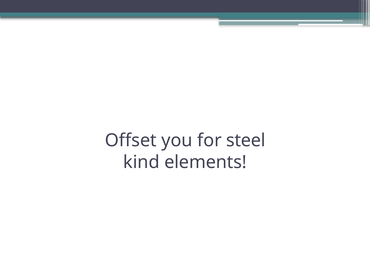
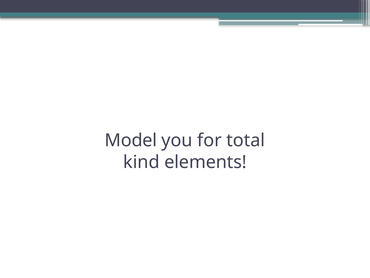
Offset: Offset -> Model (131, 140)
steel: steel -> total (246, 140)
